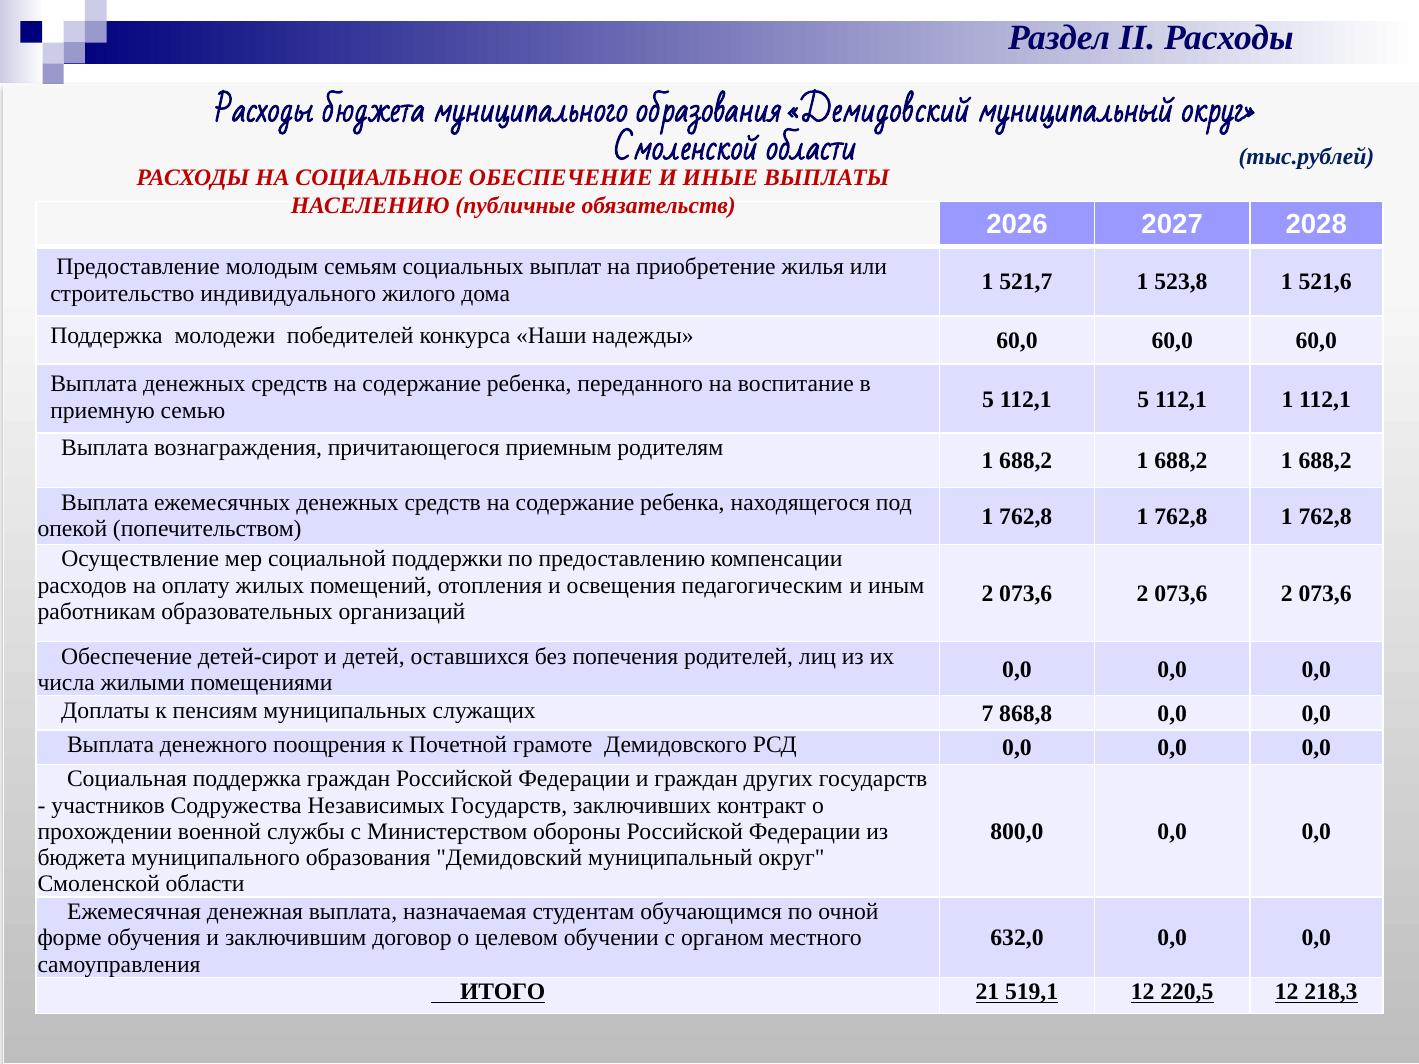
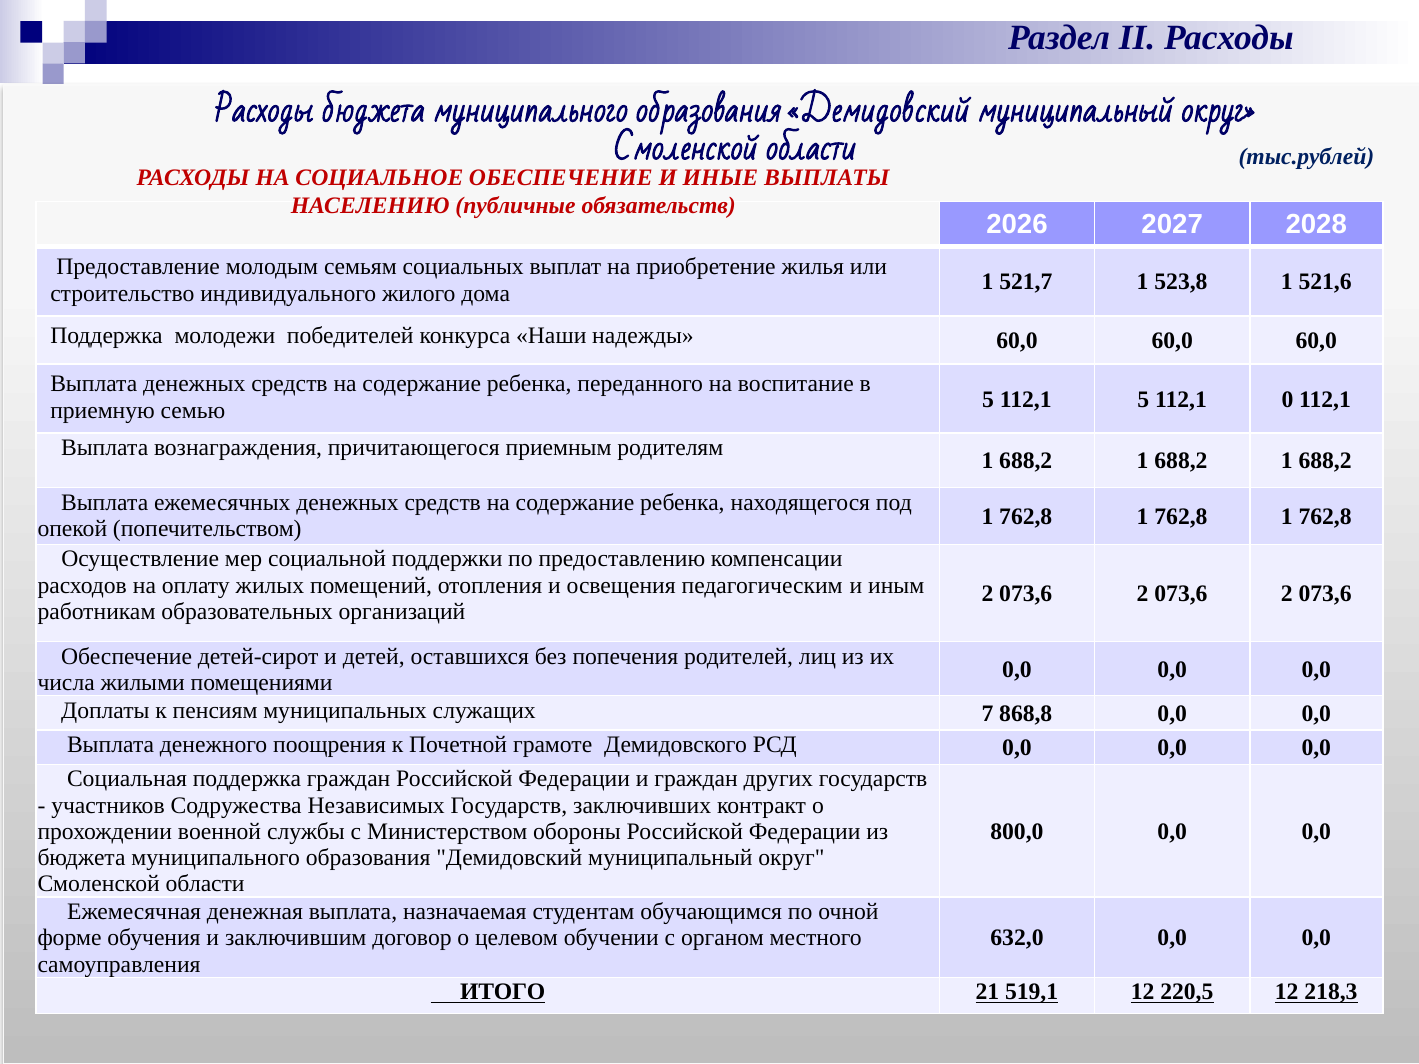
112,1 1: 1 -> 0 (1287, 399)
